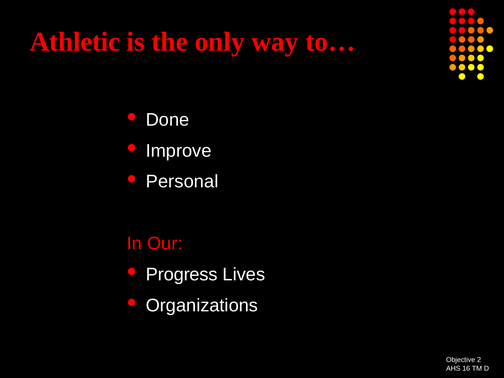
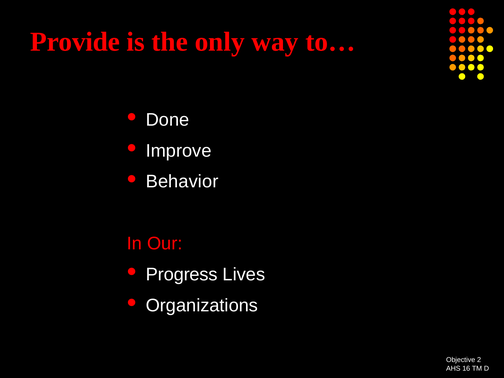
Athletic: Athletic -> Provide (75, 42)
Personal: Personal -> Behavior (182, 182)
